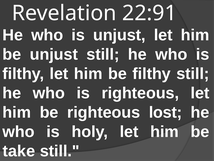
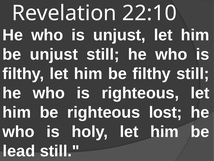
22:91: 22:91 -> 22:10 (149, 13)
take: take -> lead (19, 151)
